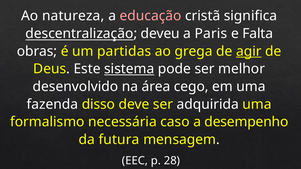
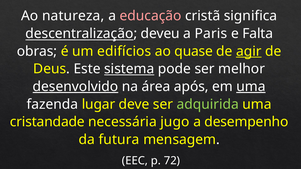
partidas: partidas -> edifícios (124, 51)
grega: grega -> quase (194, 51)
desenvolvido underline: none -> present (75, 87)
cego: cego -> após (191, 87)
uma underline: none -> present (251, 87)
disso: disso -> lugar (98, 104)
adquirida colour: white -> light green (208, 104)
formalismo: formalismo -> cristandade (47, 122)
caso: caso -> jugo (175, 122)
28: 28 -> 72 (172, 161)
